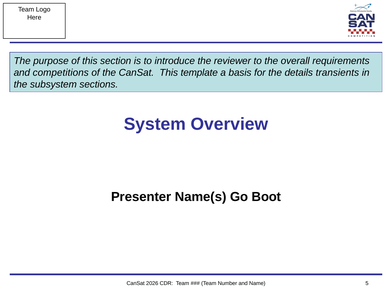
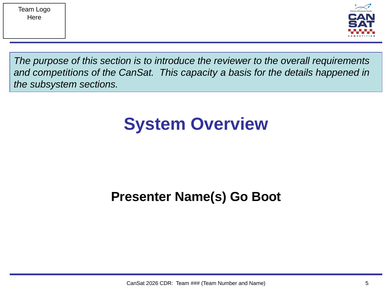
template: template -> capacity (199, 73)
transients: transients -> happened (337, 73)
